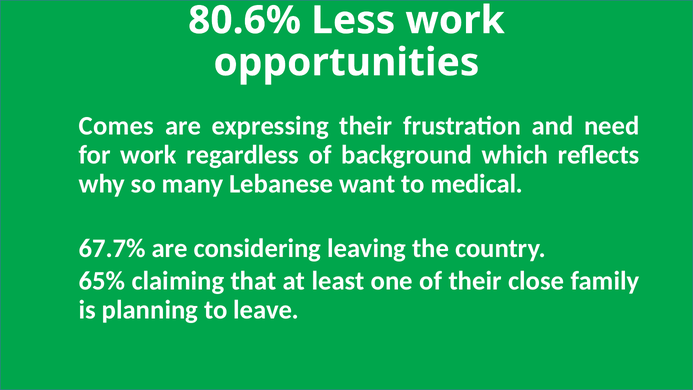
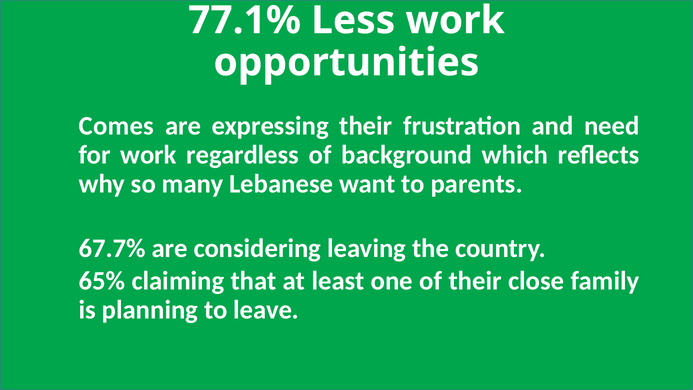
80.6%: 80.6% -> 77.1% (245, 20)
medical: medical -> parents (477, 184)
